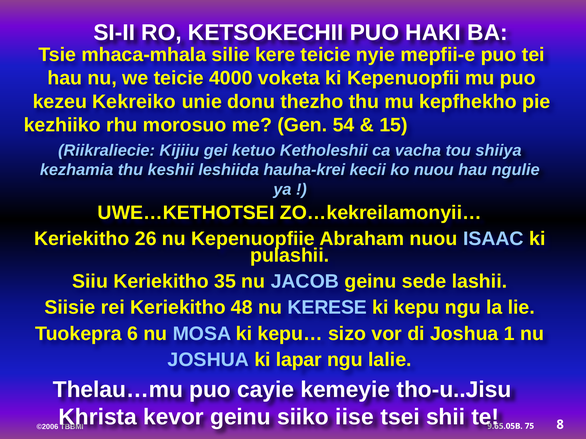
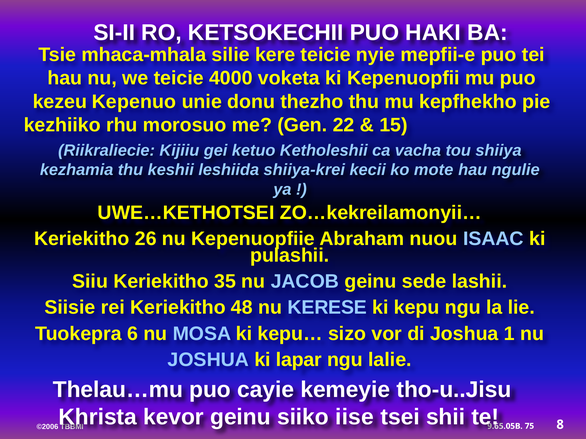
Kekreiko: Kekreiko -> Kepenuo (134, 102)
54: 54 -> 22 (344, 125)
hauha-krei: hauha-krei -> shiiya-krei (304, 170)
ko nuou: nuou -> mote (434, 170)
